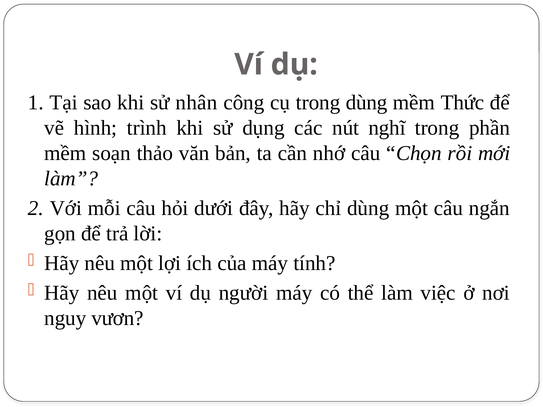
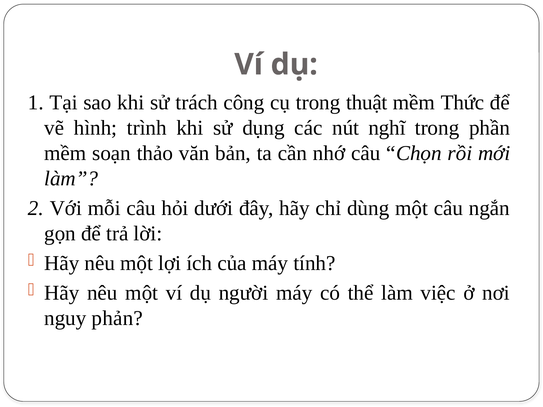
nhân: nhân -> trách (197, 103)
trong dùng: dùng -> thuật (367, 103)
vươn: vươn -> phản (117, 318)
